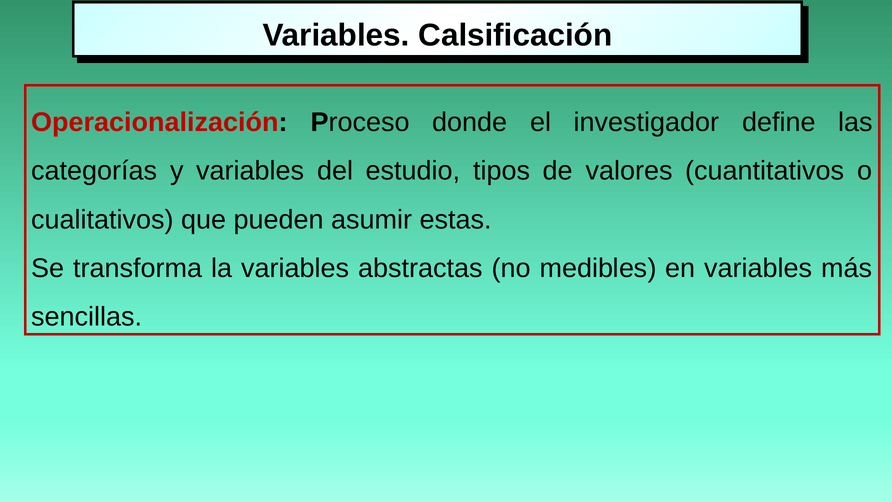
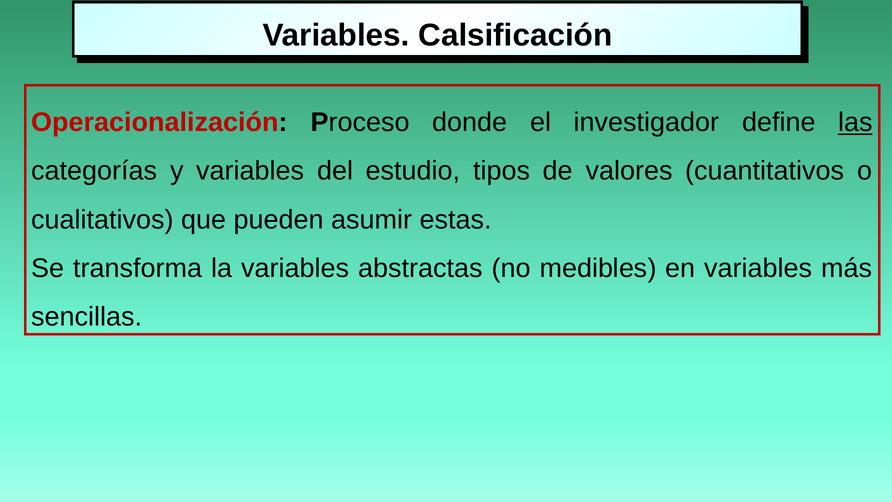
las underline: none -> present (855, 122)
